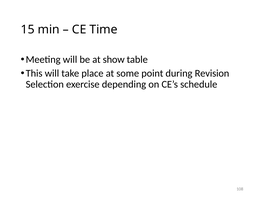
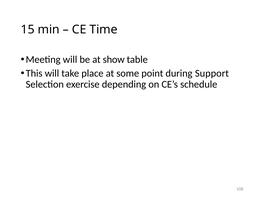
Revision: Revision -> Support (212, 73)
